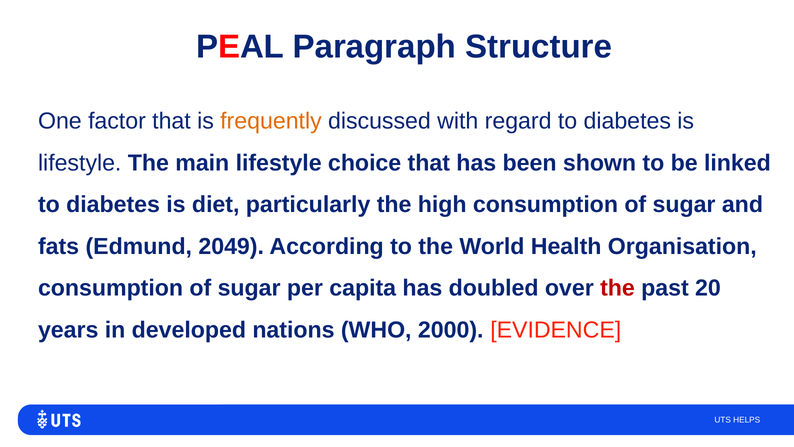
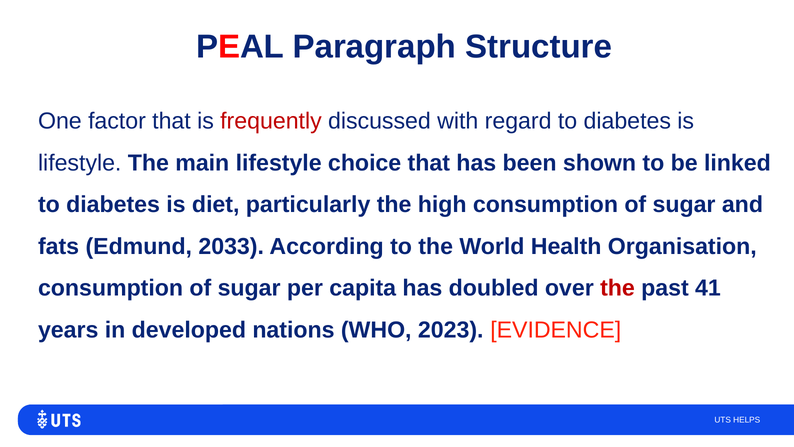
frequently colour: orange -> red (271, 121)
2049: 2049 -> 2033 (231, 246)
20: 20 -> 41 (708, 288)
2000: 2000 -> 2023 (451, 330)
